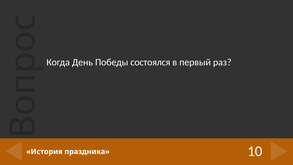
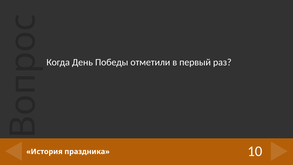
состоялся: состоялся -> отметили (150, 62)
